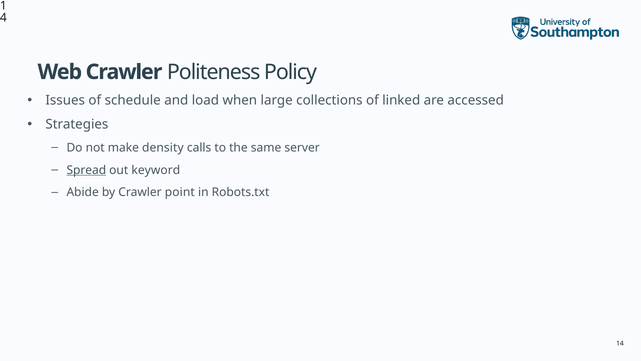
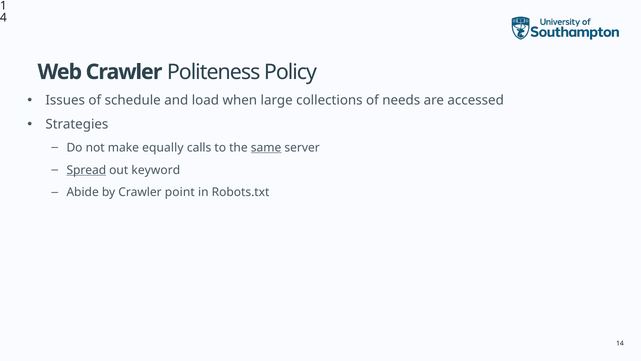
linked: linked -> needs (401, 100)
density: density -> equally (163, 147)
same underline: none -> present (266, 147)
